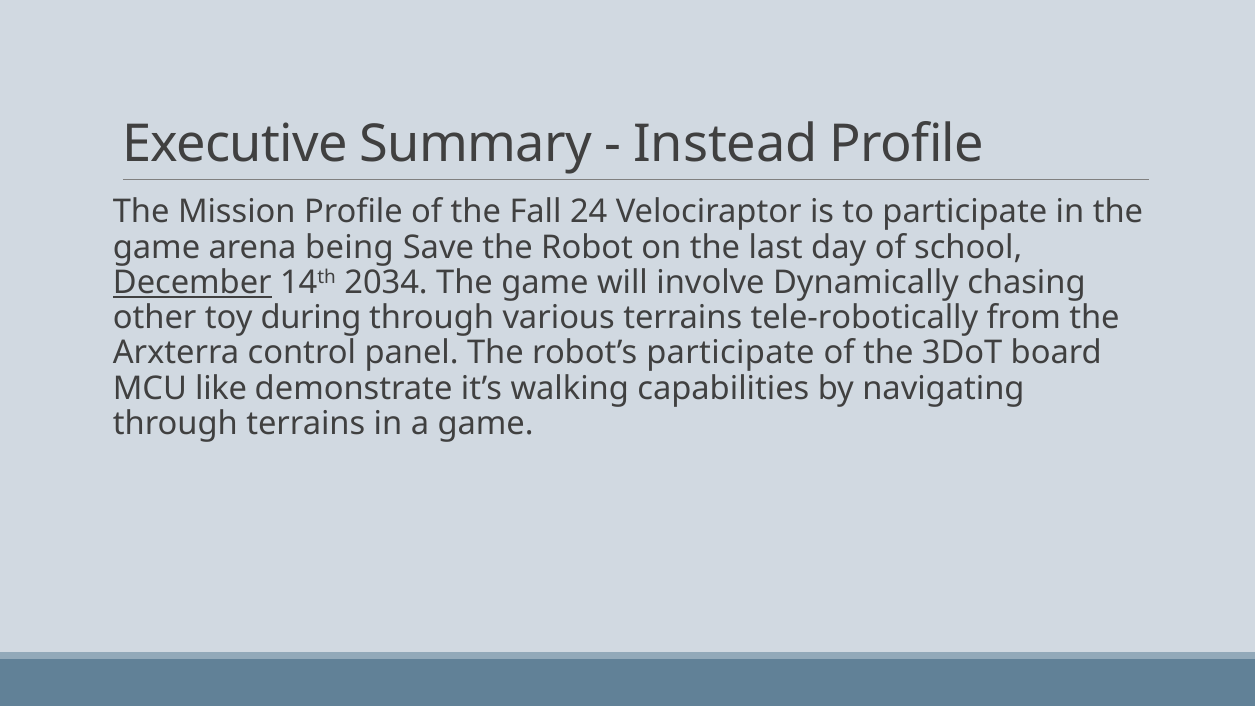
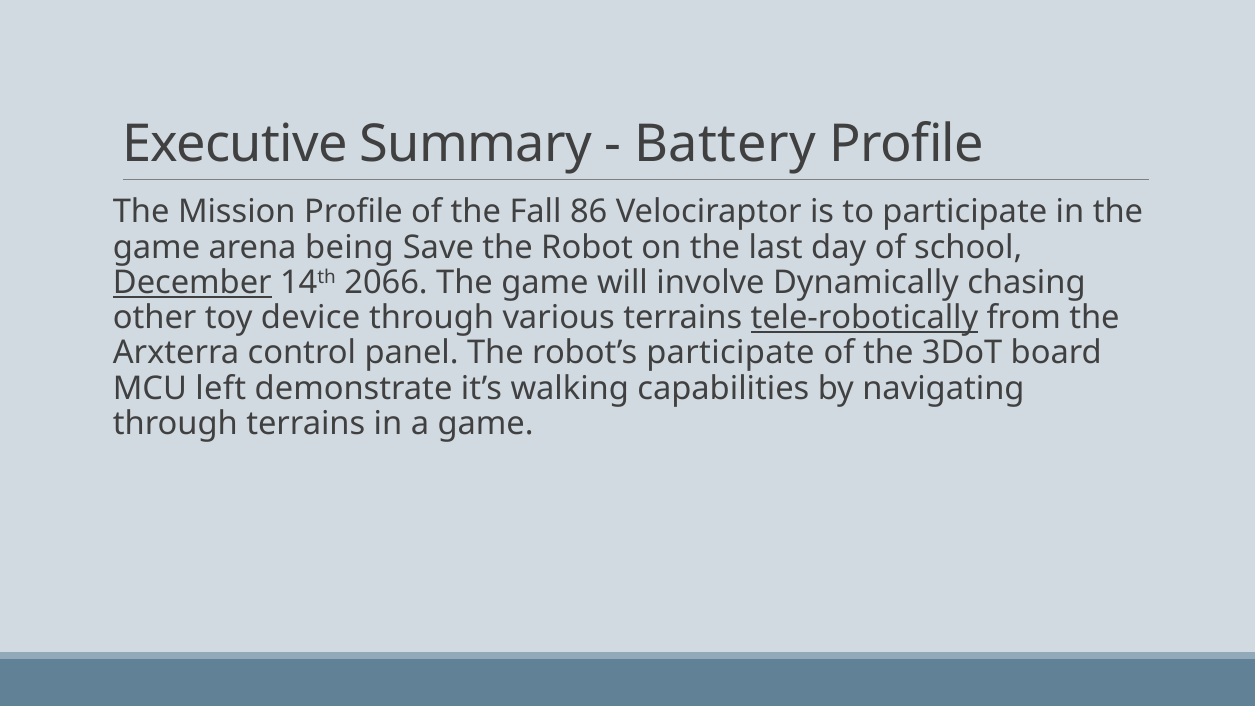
Instead: Instead -> Battery (725, 144)
24: 24 -> 86 (589, 212)
2034: 2034 -> 2066 (386, 283)
during: during -> device (311, 318)
tele-robotically underline: none -> present (864, 318)
like: like -> left (221, 388)
